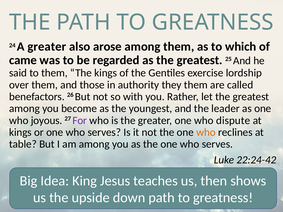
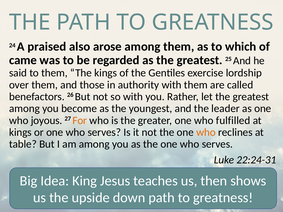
A greater: greater -> praised (47, 47)
authority they: they -> with (172, 85)
For colour: purple -> orange (80, 121)
dispute: dispute -> fulfilled (233, 121)
22:24-42: 22:24-42 -> 22:24-31 (256, 160)
